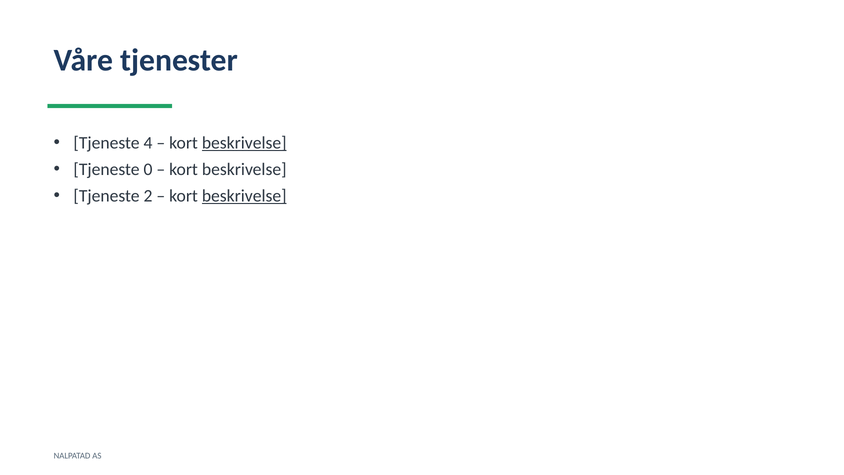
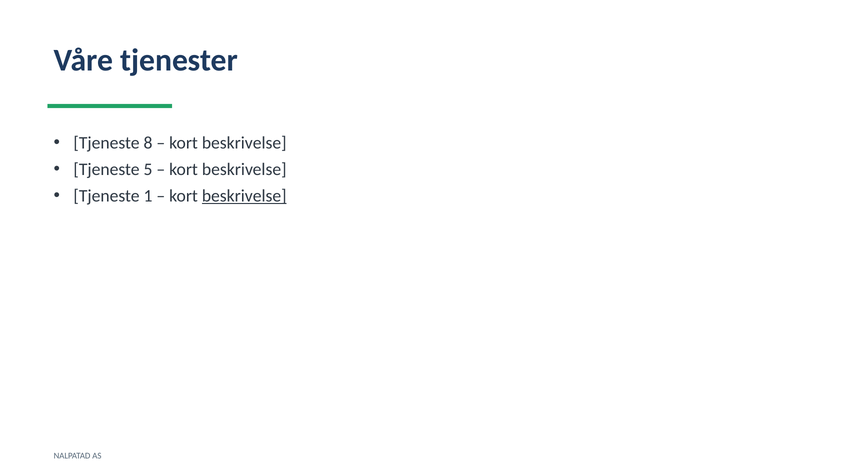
4: 4 -> 8 (148, 143)
beskrivelse underline: present -> none (244, 143)
0: 0 -> 5 (148, 169)
2: 2 -> 1 (148, 196)
